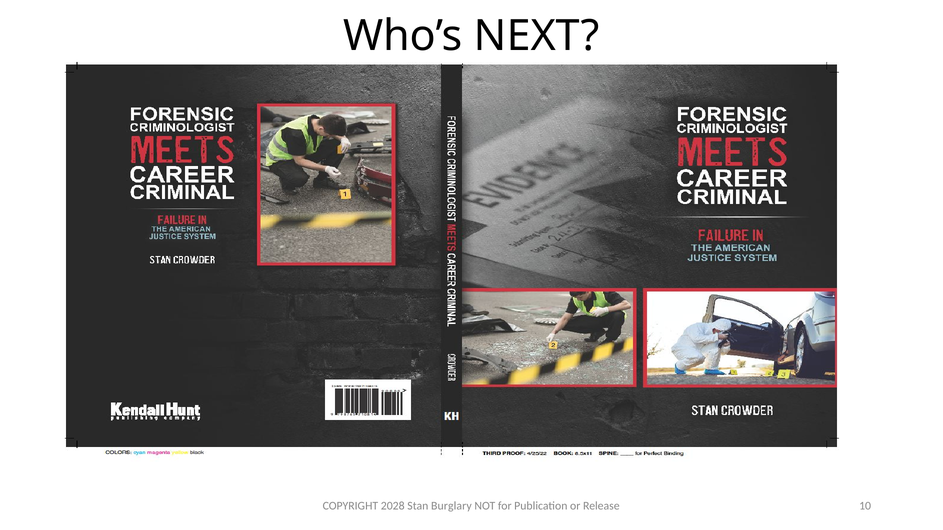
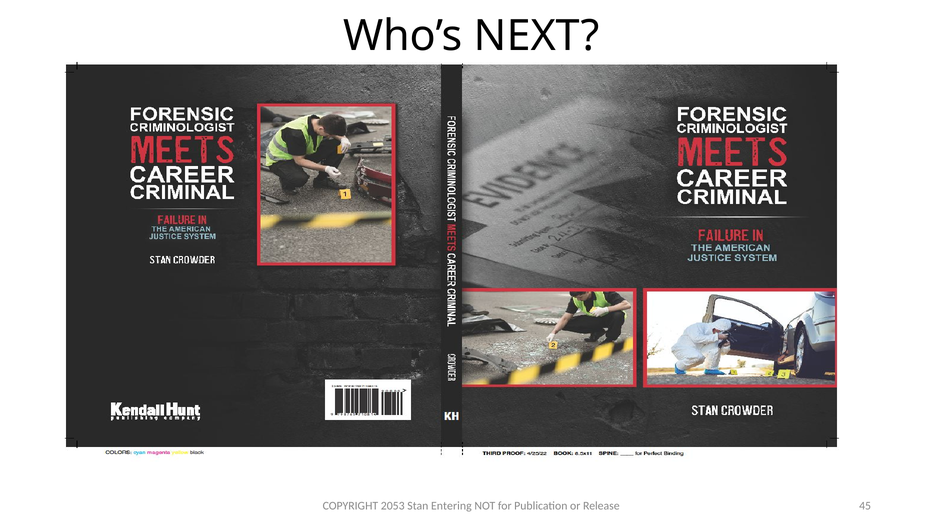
2028: 2028 -> 2053 (393, 506)
Burglary: Burglary -> Entering (451, 506)
10: 10 -> 45 (865, 506)
